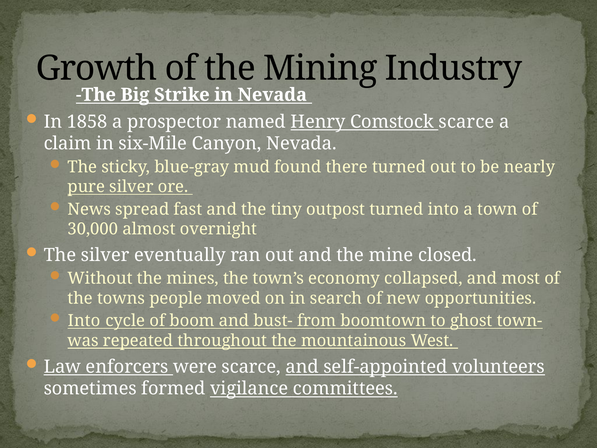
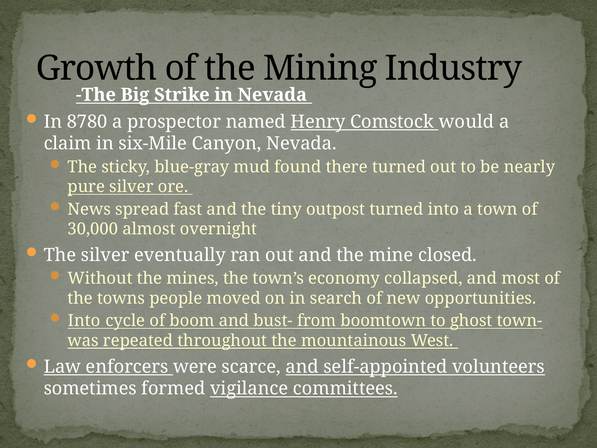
1858: 1858 -> 8780 (87, 122)
Comstock scarce: scarce -> would (466, 122)
